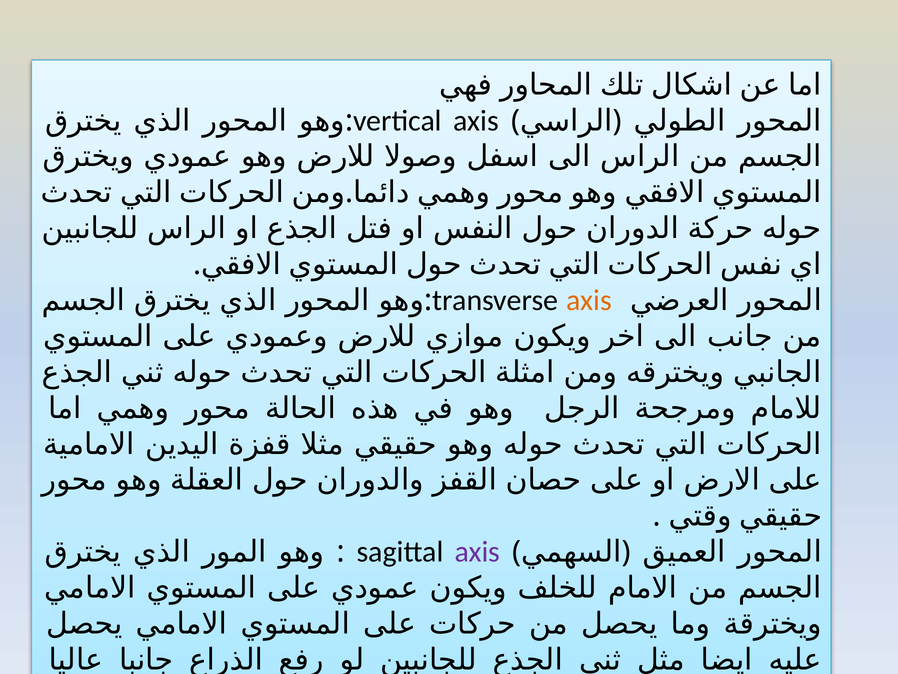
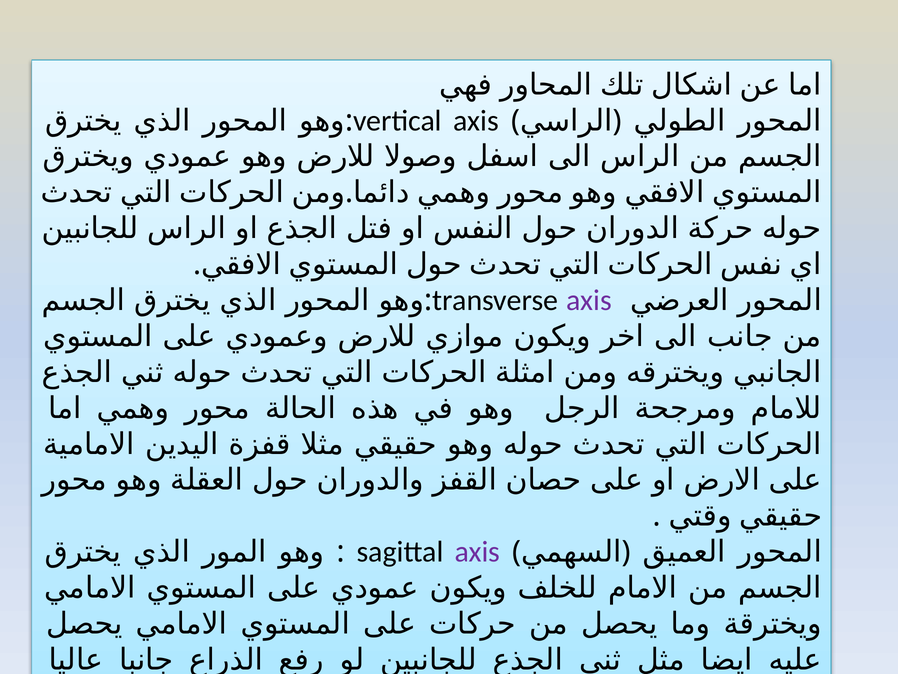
axis colour: orange -> purple (589, 300)
